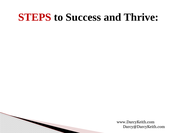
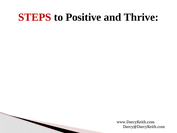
Success: Success -> Positive (83, 17)
